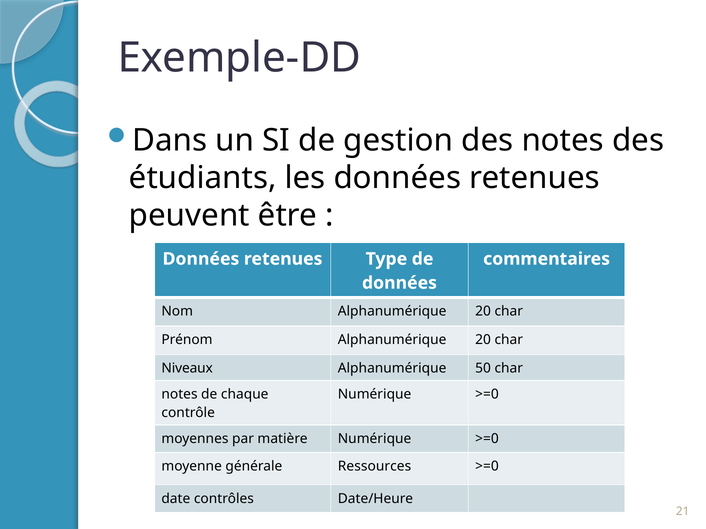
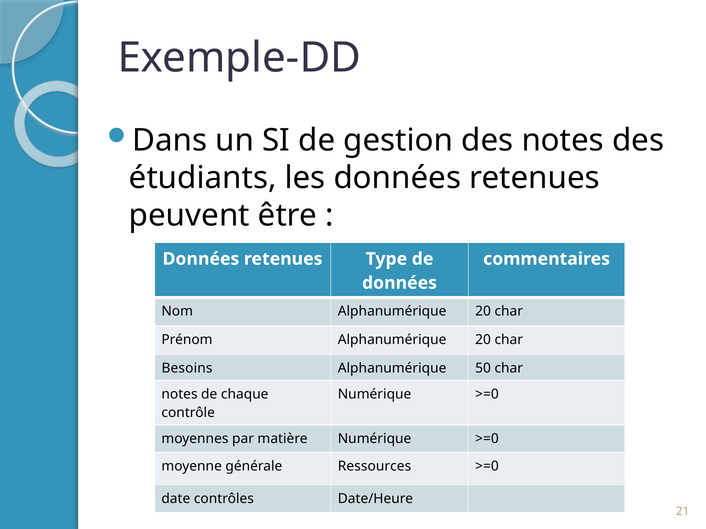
Niveaux: Niveaux -> Besoins (187, 369)
